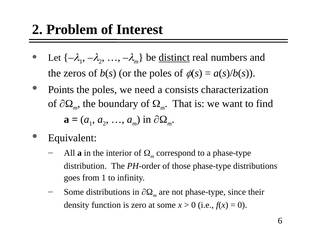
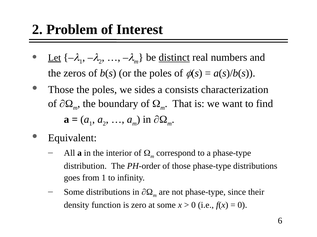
Let underline: none -> present (54, 58)
Points: Points -> Those (61, 90)
need: need -> sides (145, 90)
